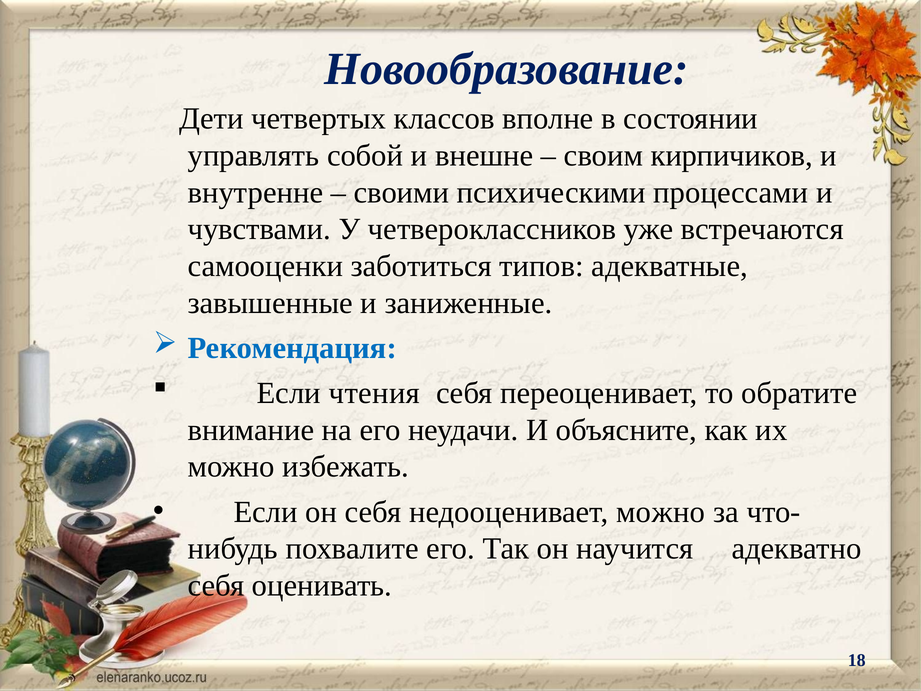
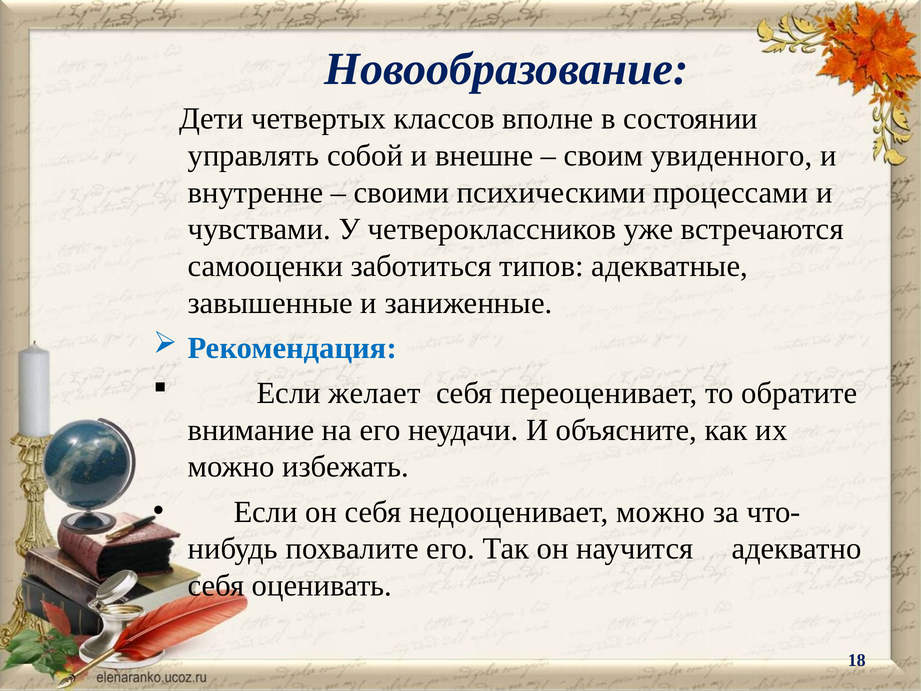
кирпичиков: кирпичиков -> увиденного (732, 156)
чтения: чтения -> желает (374, 393)
